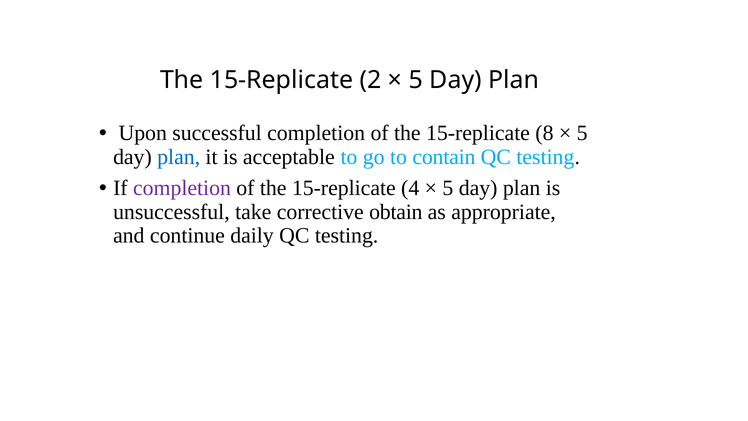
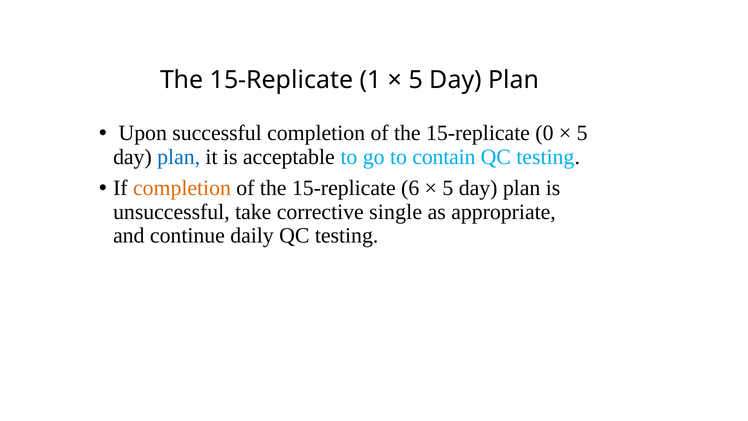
2: 2 -> 1 (371, 80)
8: 8 -> 0 (544, 133)
completion colour: purple -> orange (182, 188)
4: 4 -> 6 (410, 188)
obtain: obtain -> single (396, 212)
